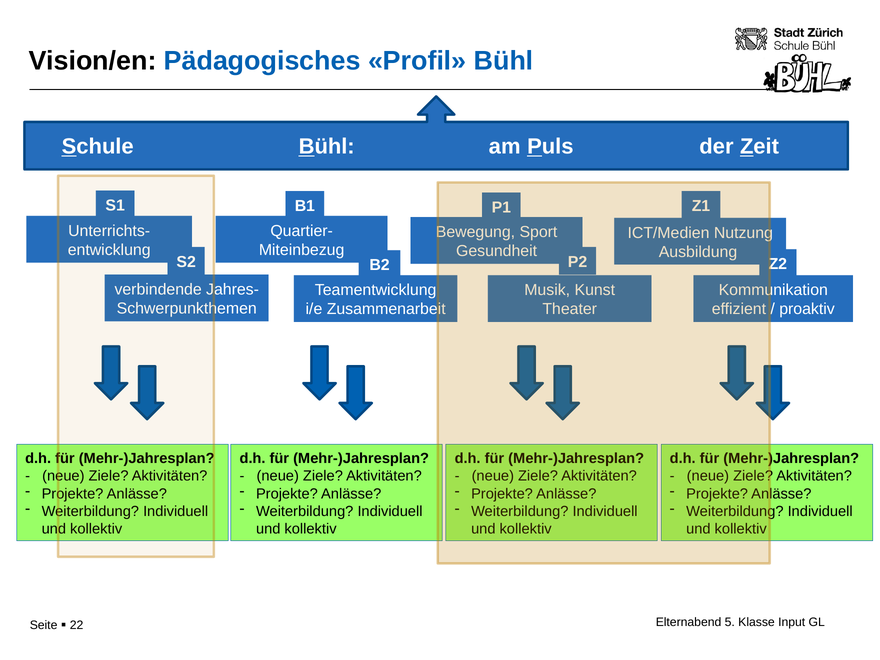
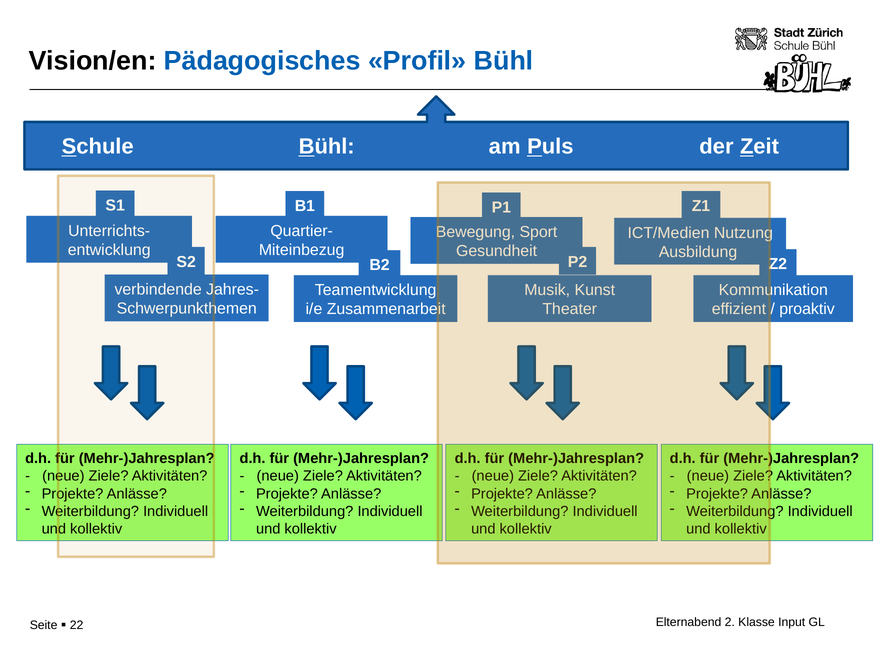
5: 5 -> 2 (730, 622)
